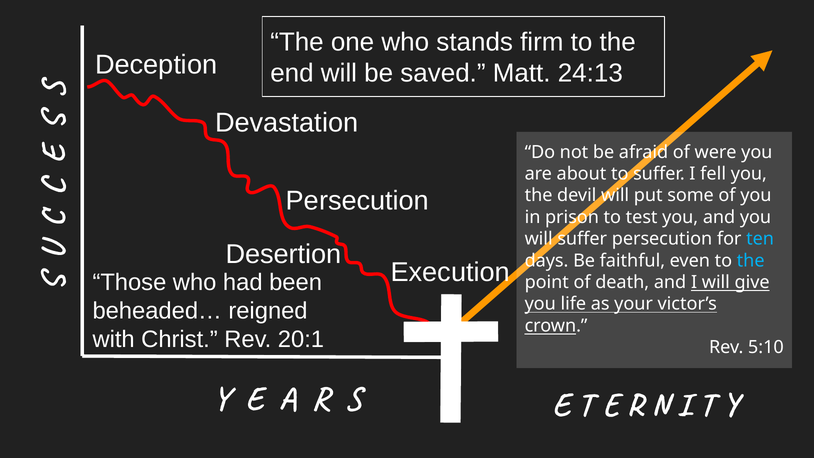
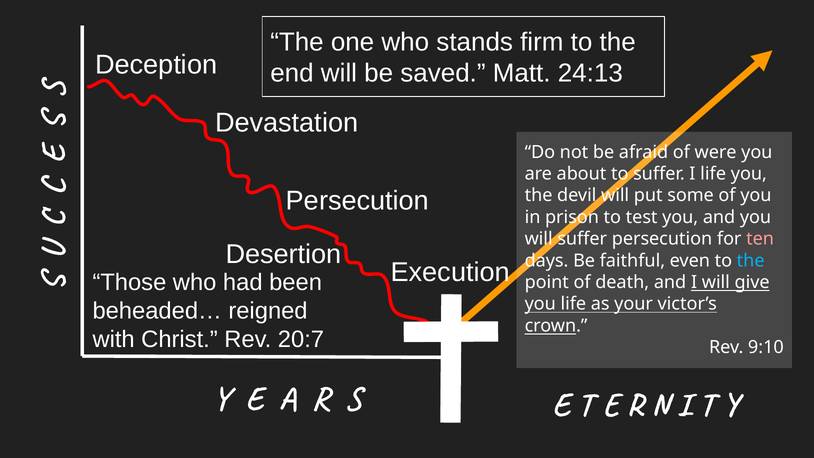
I fell: fell -> life (713, 174)
ten colour: light blue -> pink (760, 239)
20:1: 20:1 -> 20:7 (301, 339)
5:10: 5:10 -> 9:10 (766, 347)
